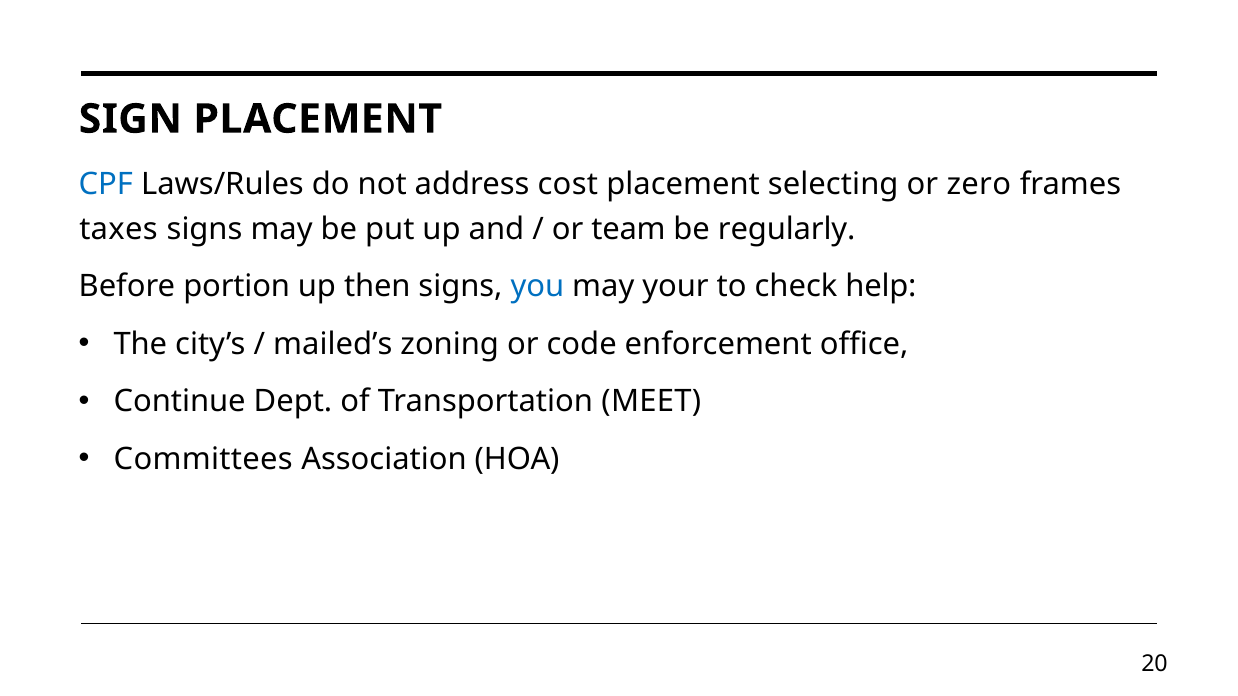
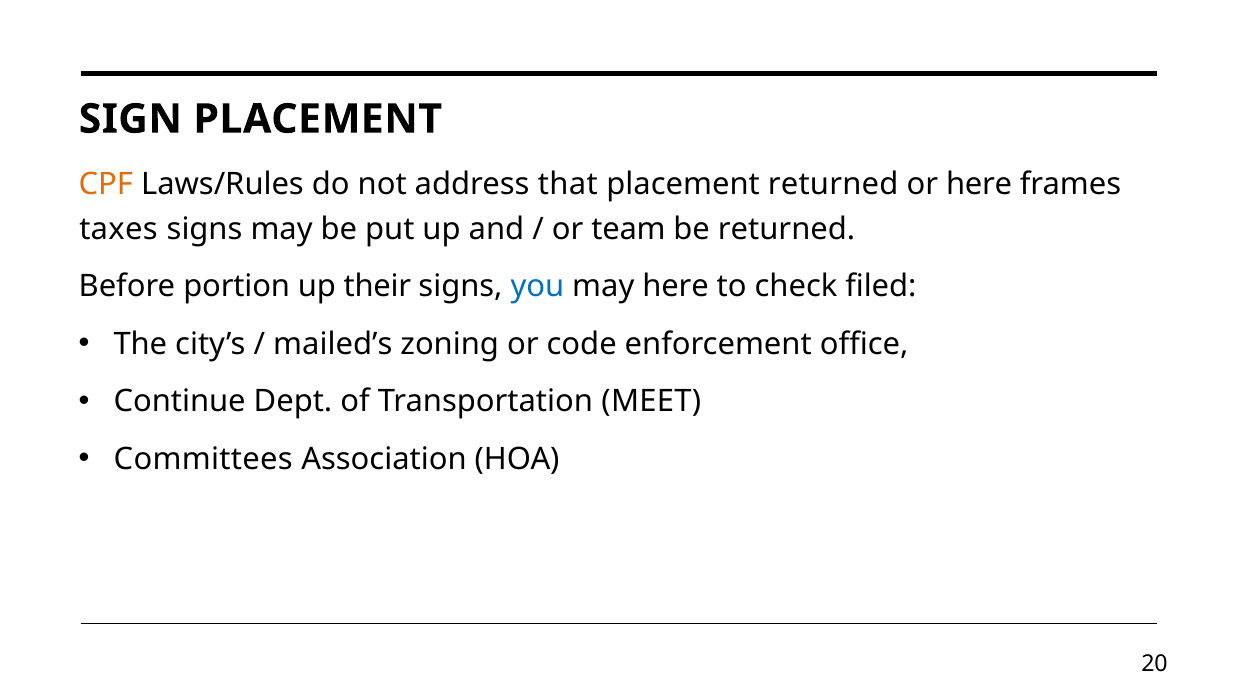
CPF colour: blue -> orange (106, 185)
cost: cost -> that (568, 185)
placement selecting: selecting -> returned (833, 185)
or zero: zero -> here (979, 185)
be regularly: regularly -> returned (787, 229)
then: then -> their (377, 287)
may your: your -> here (676, 287)
help: help -> filed (881, 287)
